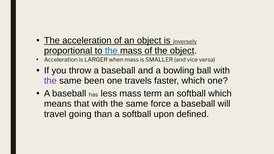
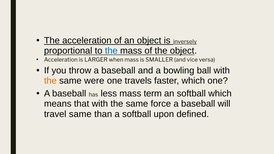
the colour: purple -> orange (50, 81)
been: been -> were (94, 81)
travel going: going -> same (80, 114)
